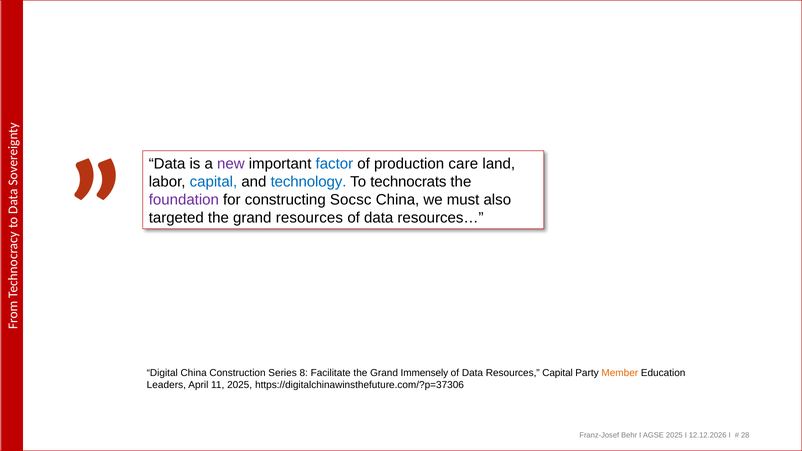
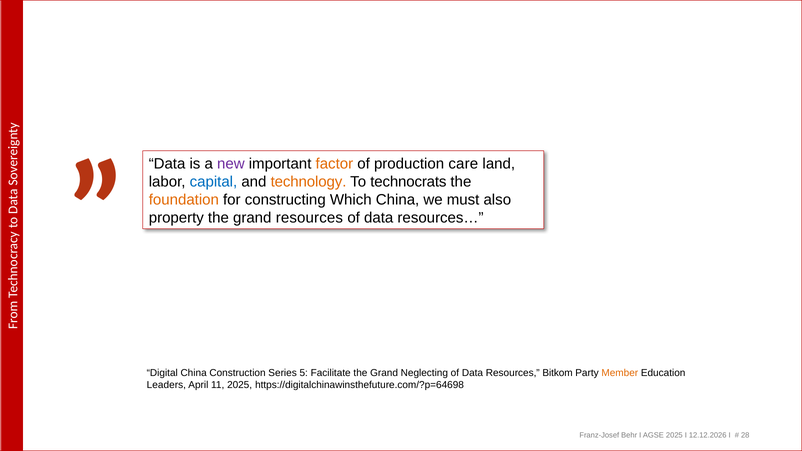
factor colour: blue -> orange (334, 164)
technology colour: blue -> orange (309, 182)
foundation colour: purple -> orange (184, 200)
Socsc: Socsc -> Which (351, 200)
targeted: targeted -> property (176, 218)
8: 8 -> 5 (304, 373)
Immensely: Immensely -> Neglecting (424, 373)
Resources Capital: Capital -> Bitkom (558, 373)
https://digitalchinawinsthefuture.com/?p=37306: https://digitalchinawinsthefuture.com/?p=37306 -> https://digitalchinawinsthefuture.com/?p=64698 (360, 385)
